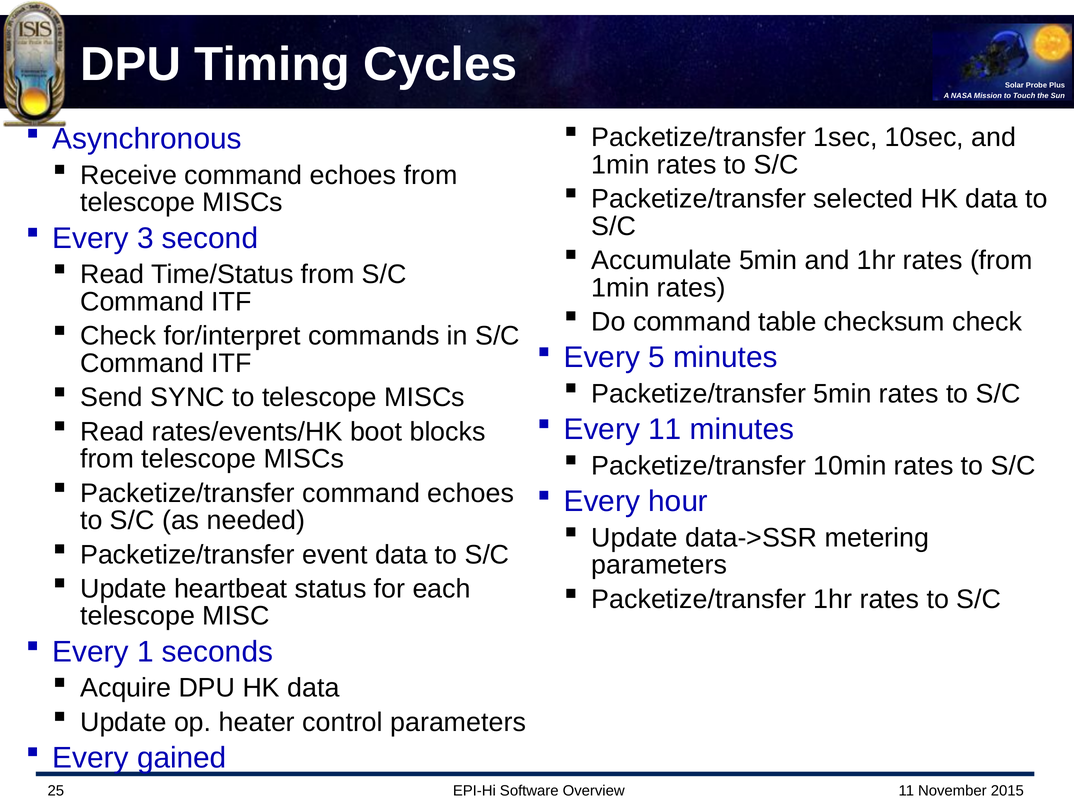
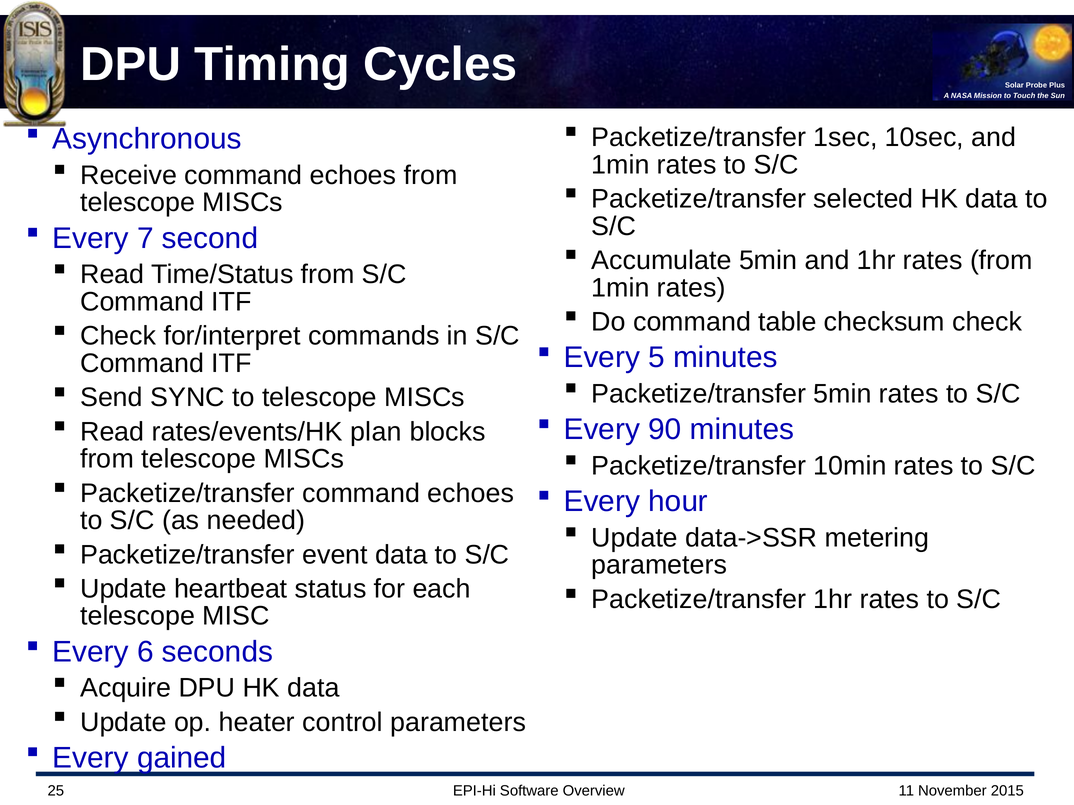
3: 3 -> 7 (145, 238)
Every 11: 11 -> 90 (665, 430)
boot: boot -> plan (376, 432)
1: 1 -> 6 (145, 652)
